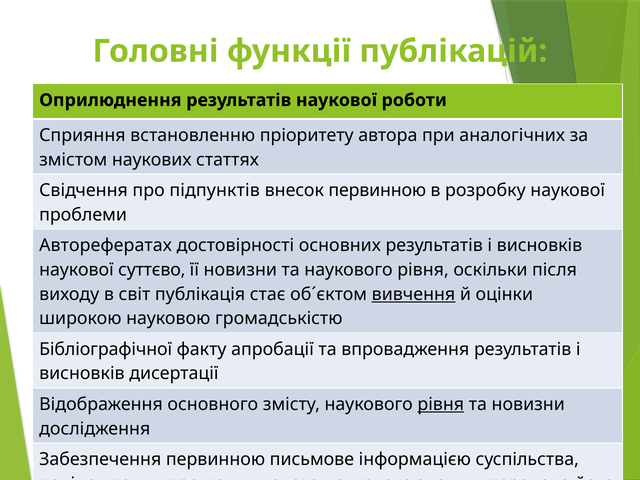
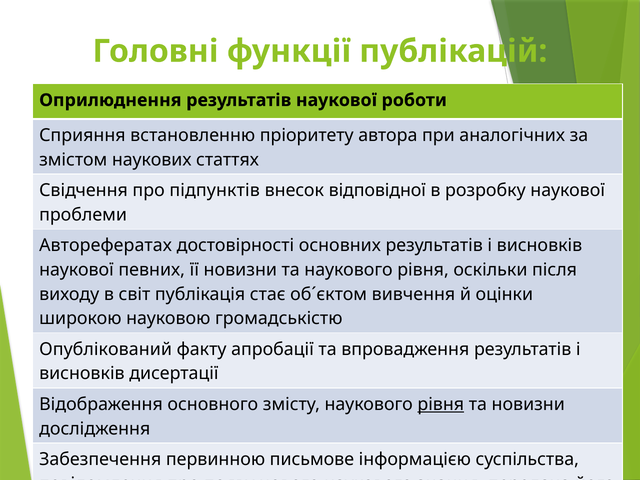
внесок первинною: первинною -> відповідної (377, 191)
суттєво: суттєво -> певних (152, 270)
вивчення underline: present -> none (413, 294)
Бібліографічної: Бібліографічної -> Опублікований (106, 349)
